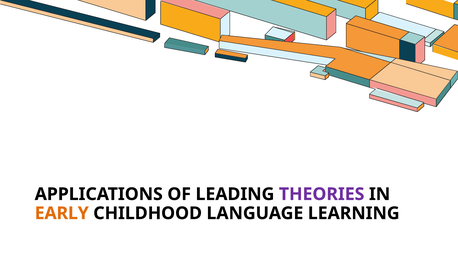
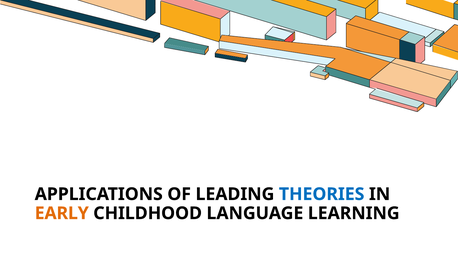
THEORIES colour: purple -> blue (322, 194)
